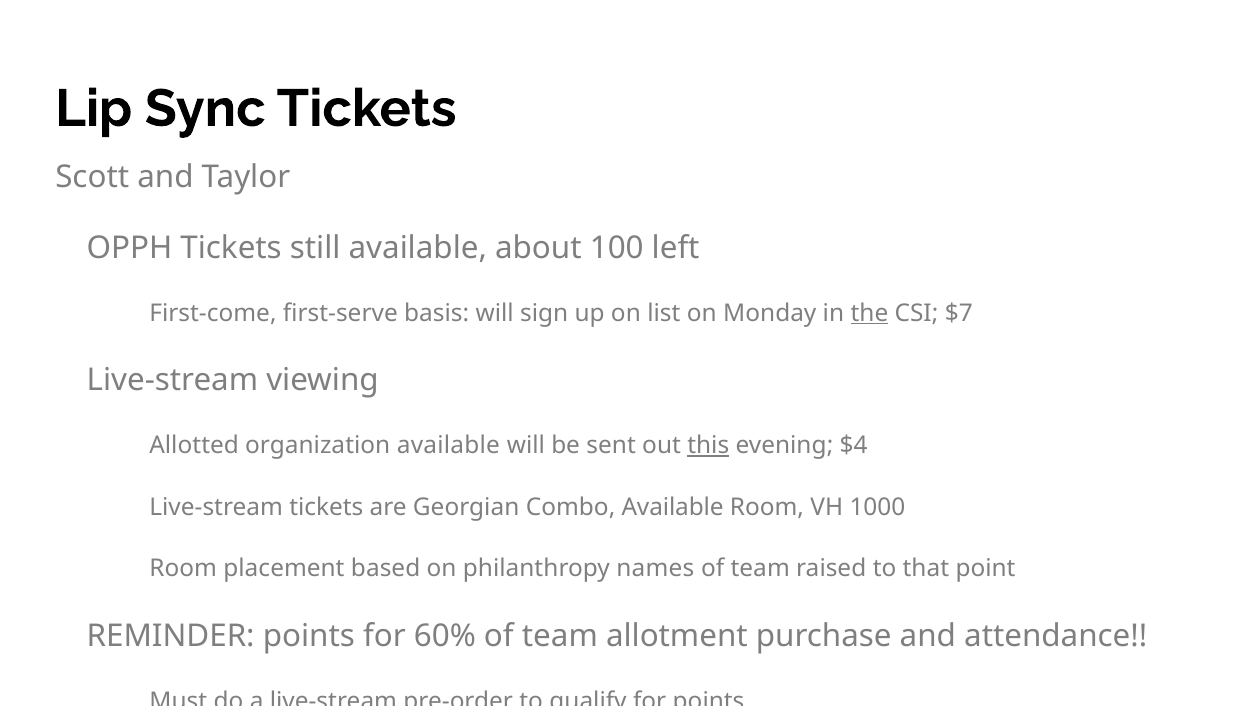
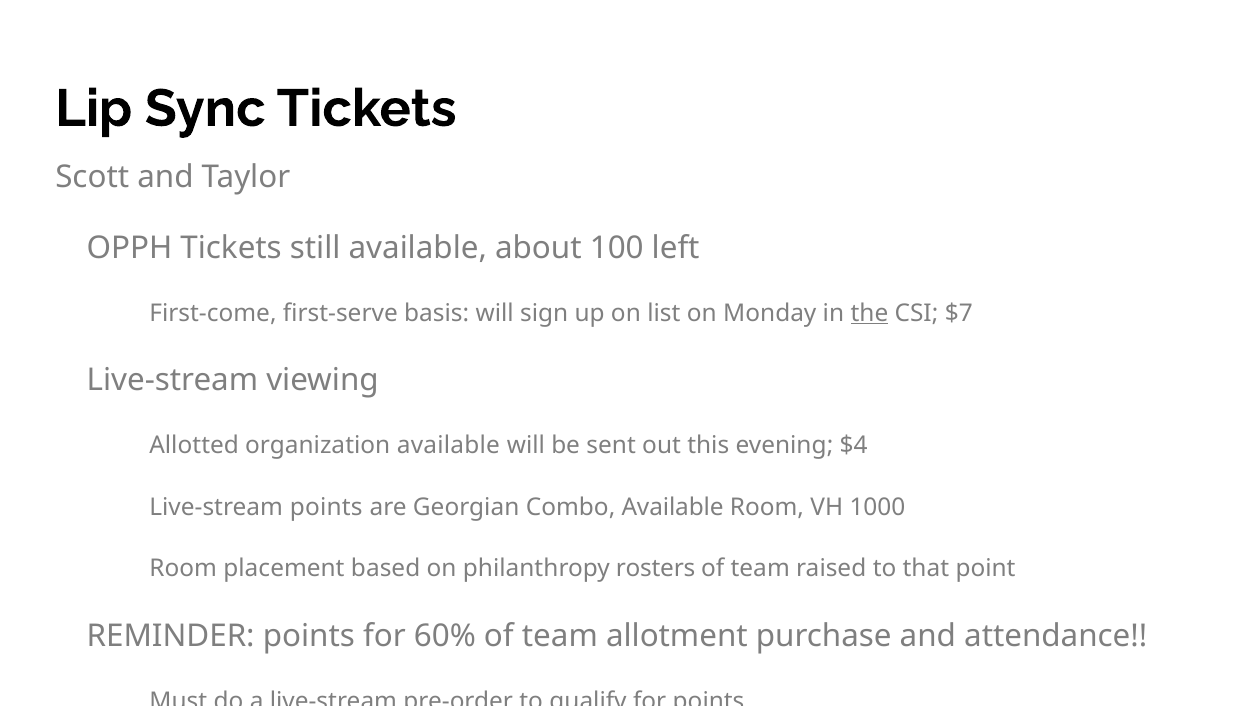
this underline: present -> none (708, 446)
Live-stream tickets: tickets -> points (326, 507)
philanthropy names: names -> rosters (656, 569)
